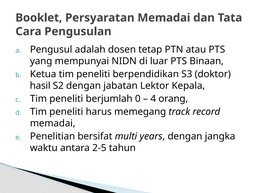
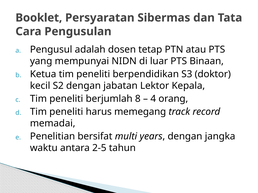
Persyaratan Memadai: Memadai -> Sibermas (164, 18)
hasil: hasil -> kecil (40, 86)
0: 0 -> 8 (138, 99)
